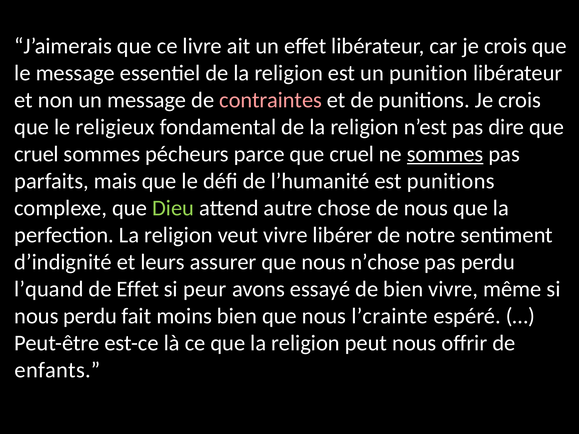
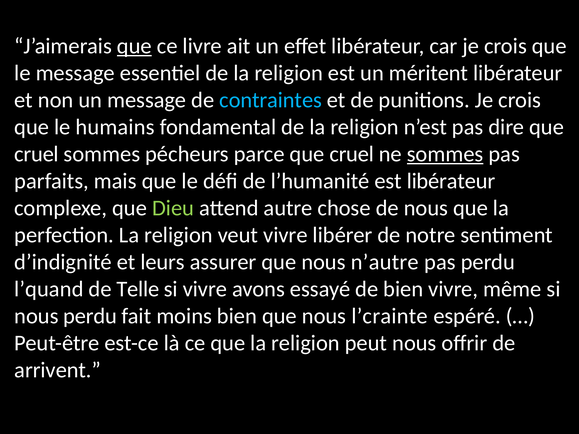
que underline: none -> present (134, 46)
punition: punition -> méritent (429, 73)
contraintes colour: pink -> light blue (271, 100)
religieux: religieux -> humains (115, 127)
est punitions: punitions -> libérateur (451, 181)
n’chose: n’chose -> n’autre (385, 262)
de Effet: Effet -> Telle (138, 289)
si peur: peur -> vivre (205, 289)
enfants: enfants -> arrivent (58, 370)
